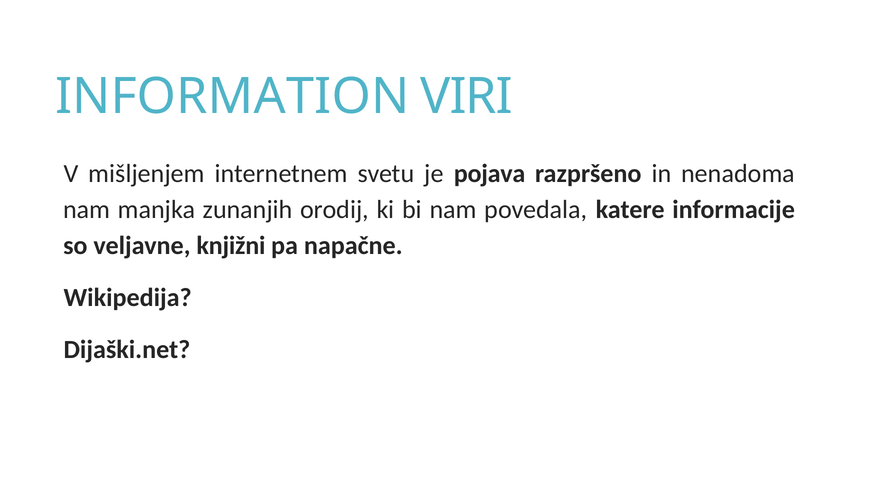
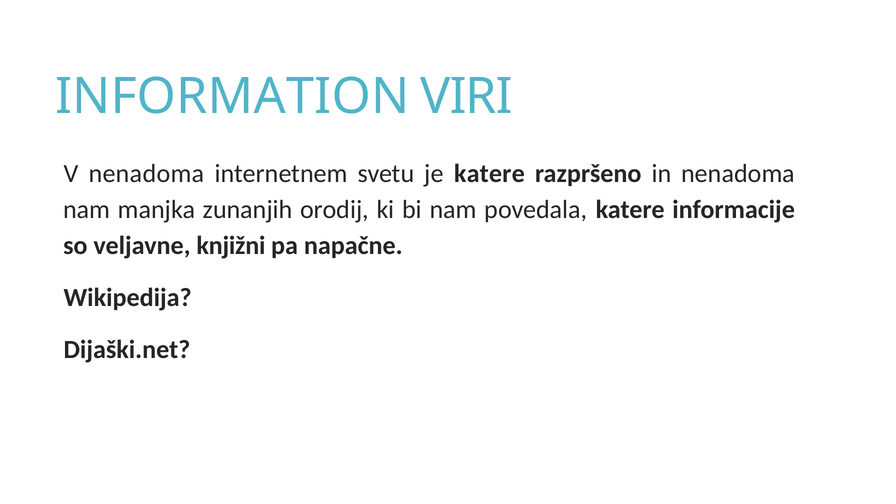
V mišljenjem: mišljenjem -> nenadoma (146, 173)
je pojava: pojava -> katere (489, 173)
